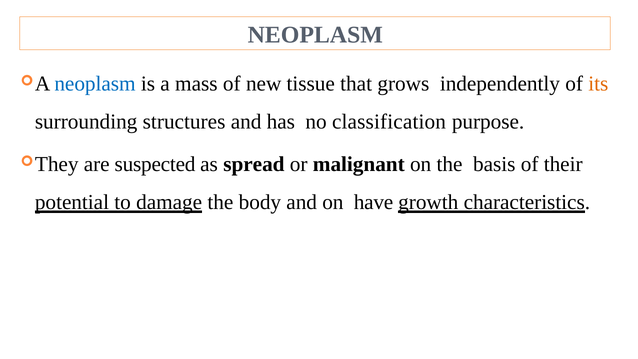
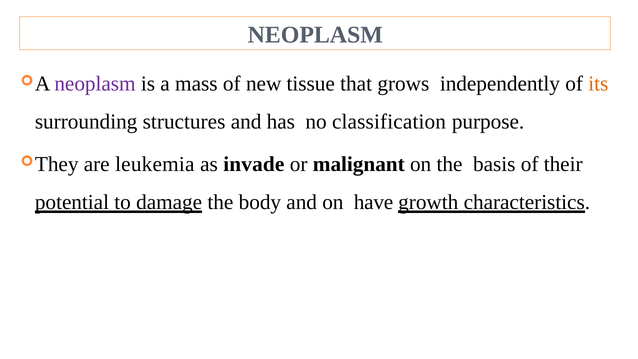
neoplasm colour: blue -> purple (95, 83)
suspected: suspected -> leukemia (155, 164)
spread: spread -> invade (254, 164)
